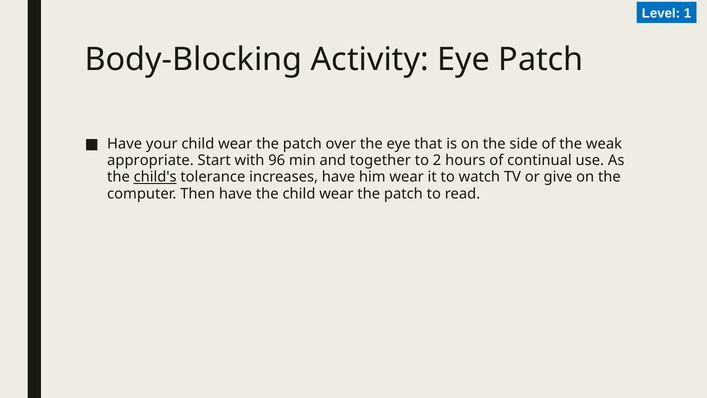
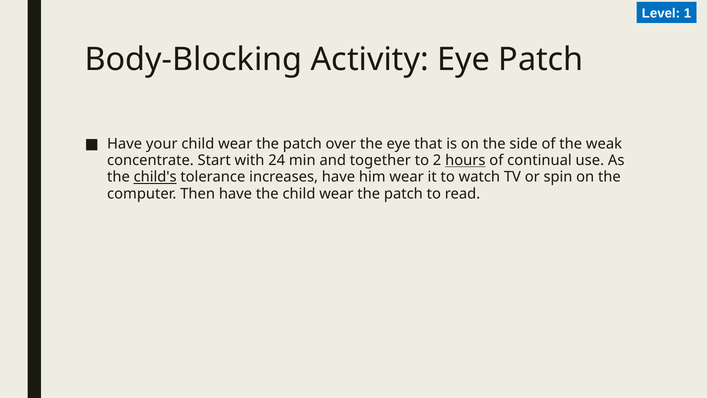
appropriate: appropriate -> concentrate (150, 160)
96: 96 -> 24 (277, 160)
hours underline: none -> present (465, 160)
give: give -> spin (558, 177)
